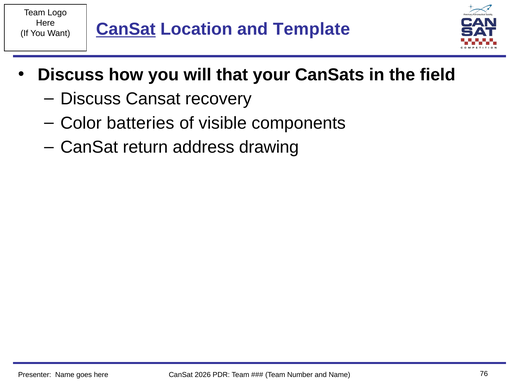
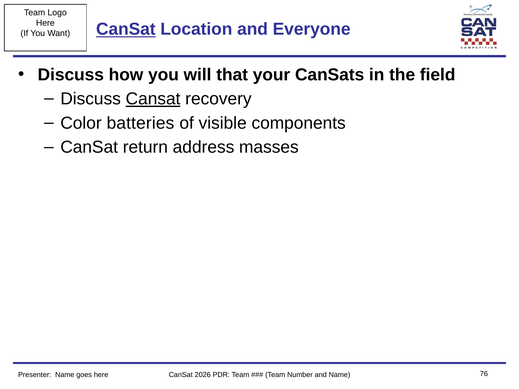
Template: Template -> Everyone (312, 29)
Cansat underline: none -> present (153, 99)
drawing: drawing -> masses (269, 147)
